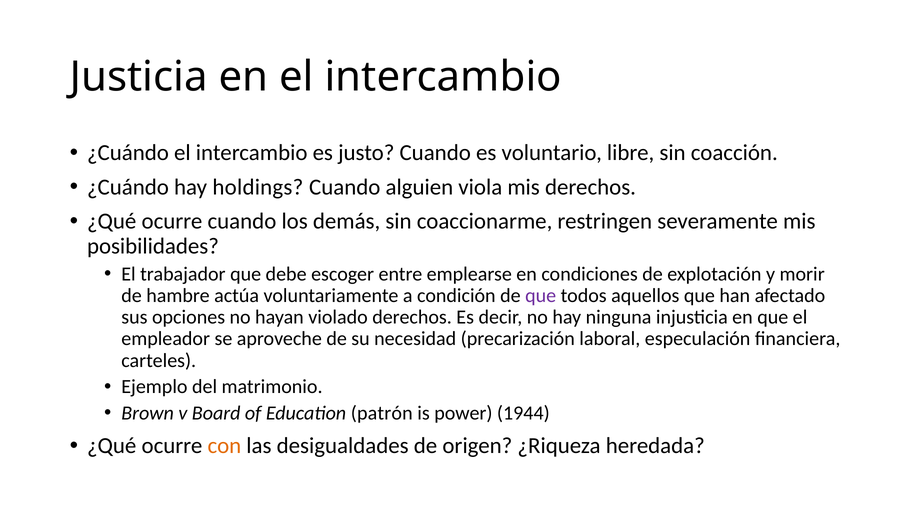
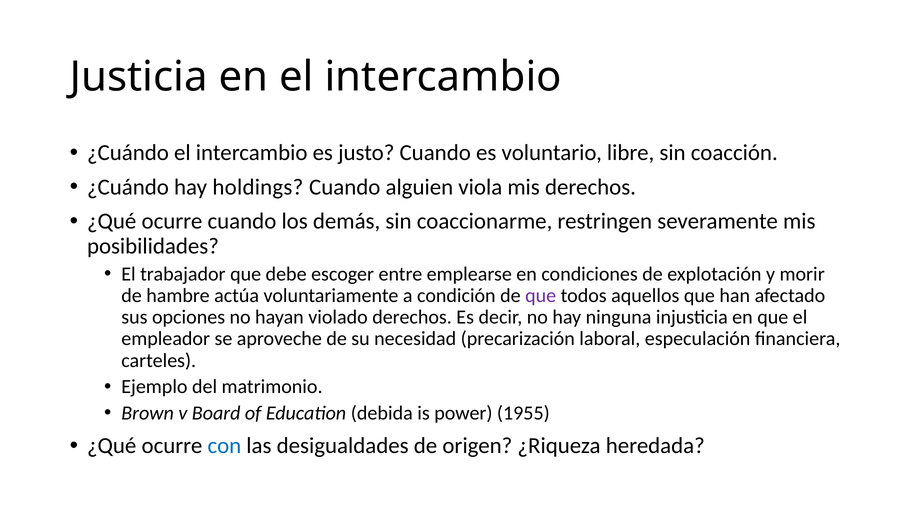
patrón: patrón -> debida (382, 413)
1944: 1944 -> 1955 (523, 413)
con colour: orange -> blue (224, 446)
